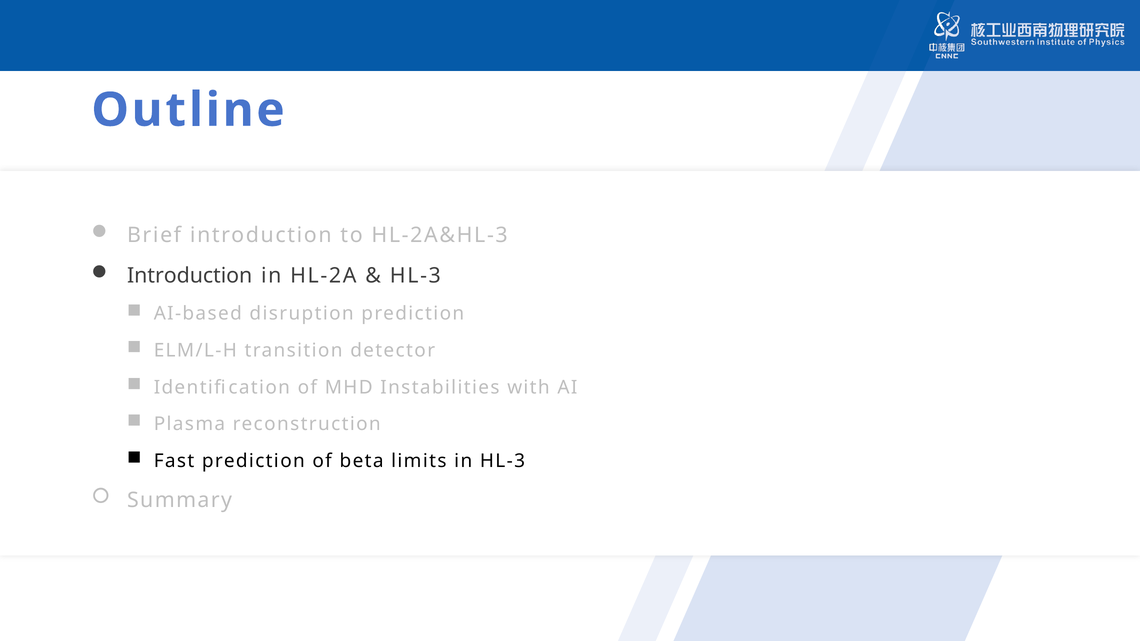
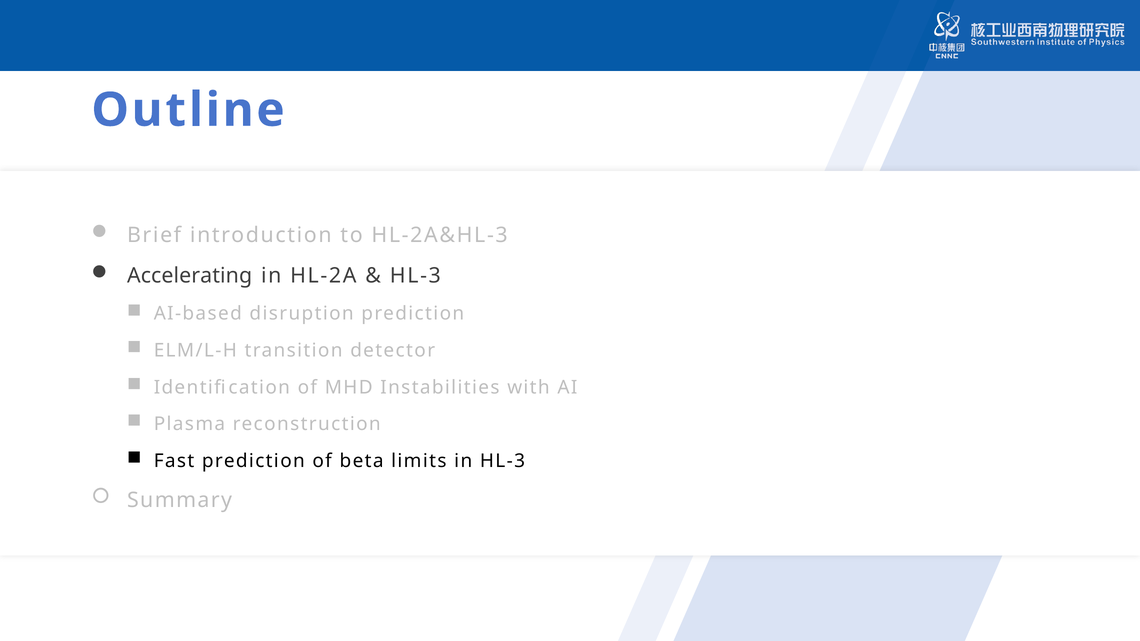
Introduction: Introduction -> Accelerating (190, 276)
